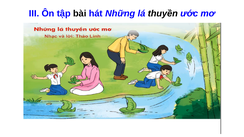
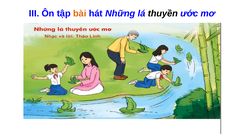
bài colour: black -> orange (80, 14)
